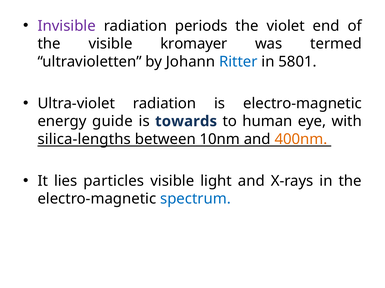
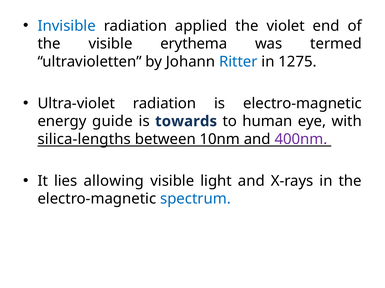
Invisible colour: purple -> blue (67, 26)
periods: periods -> applied (201, 26)
kromayer: kromayer -> erythema (194, 44)
5801: 5801 -> 1275 (298, 62)
400nm colour: orange -> purple (301, 140)
particles: particles -> allowing (114, 181)
